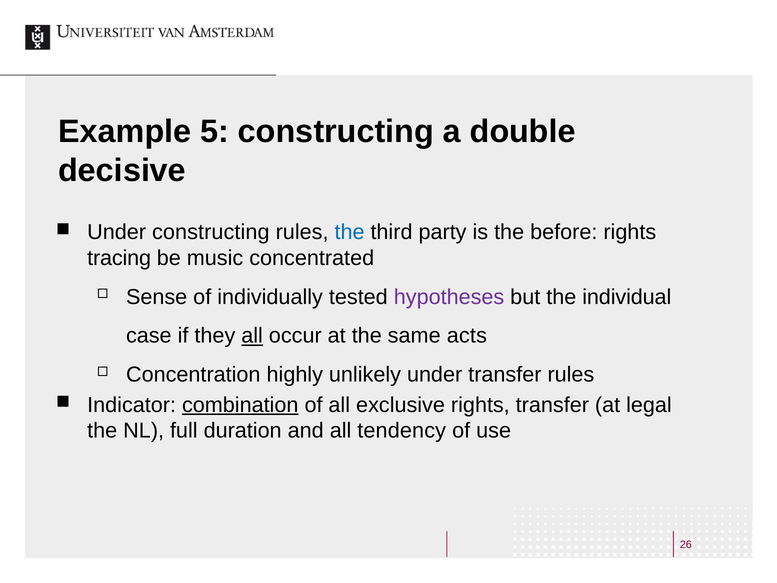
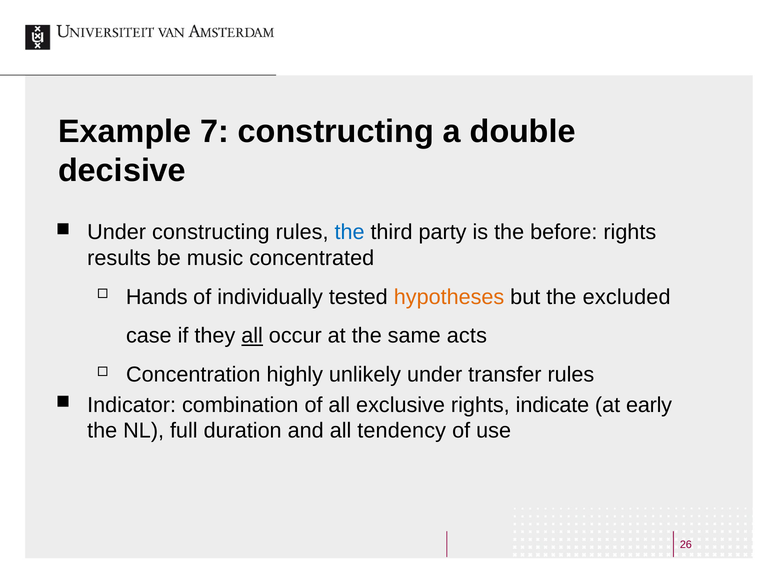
5: 5 -> 7 (215, 132)
tracing: tracing -> results (119, 258)
Sense: Sense -> Hands (157, 297)
hypotheses colour: purple -> orange (449, 297)
individual: individual -> excluded (627, 297)
combination underline: present -> none (240, 405)
rights transfer: transfer -> indicate (552, 405)
legal: legal -> early (649, 405)
